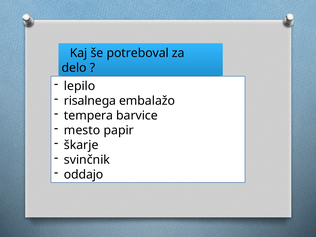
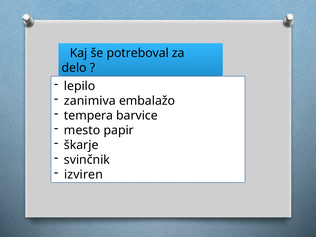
risalnega: risalnega -> zanimiva (90, 101)
oddajo: oddajo -> izviren (84, 175)
